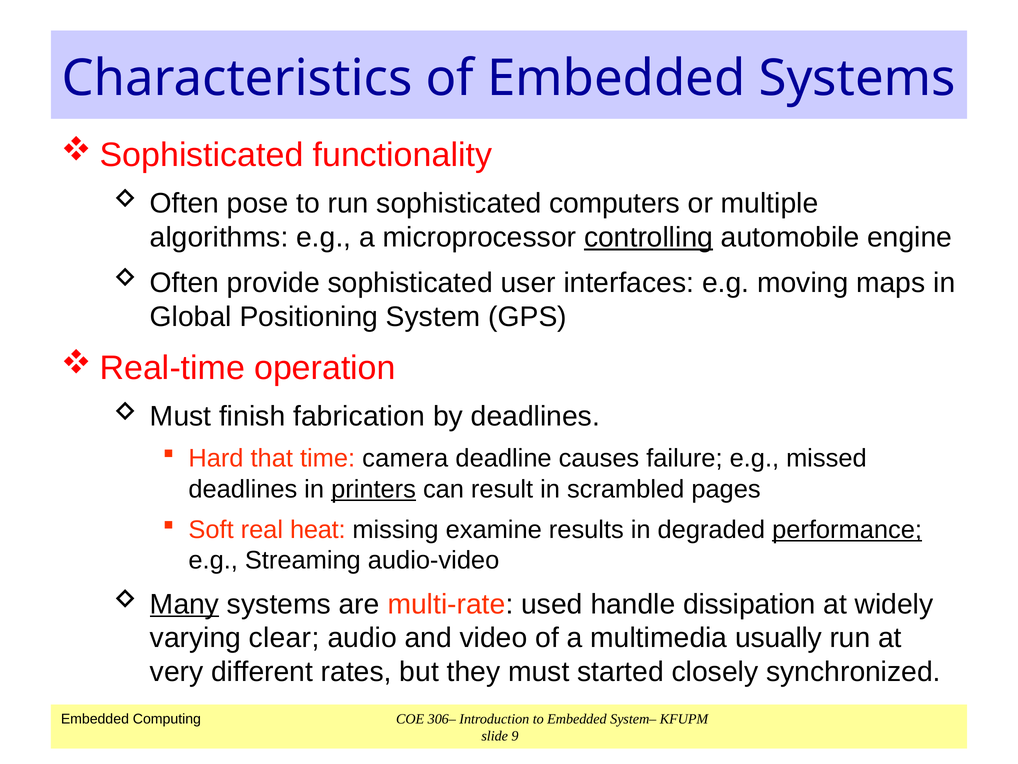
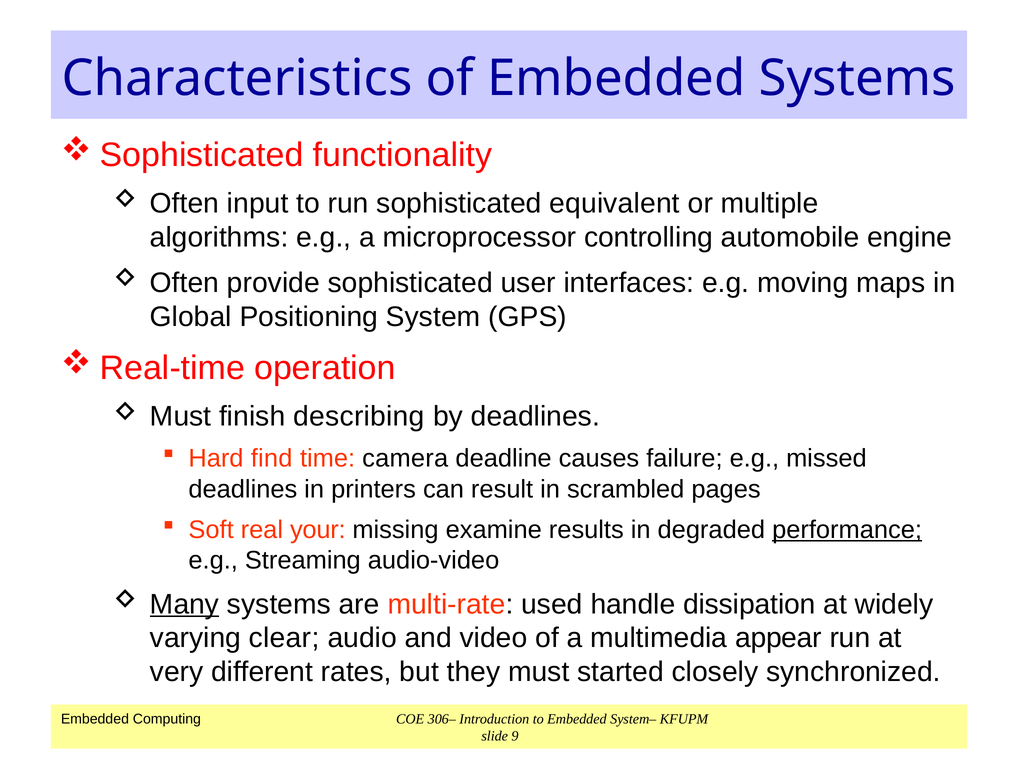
pose: pose -> input (258, 203)
computers: computers -> equivalent (615, 203)
controlling underline: present -> none (649, 237)
fabrication: fabrication -> describing (359, 416)
that: that -> find (272, 458)
printers underline: present -> none (374, 489)
heat: heat -> your (318, 529)
usually: usually -> appear (778, 638)
